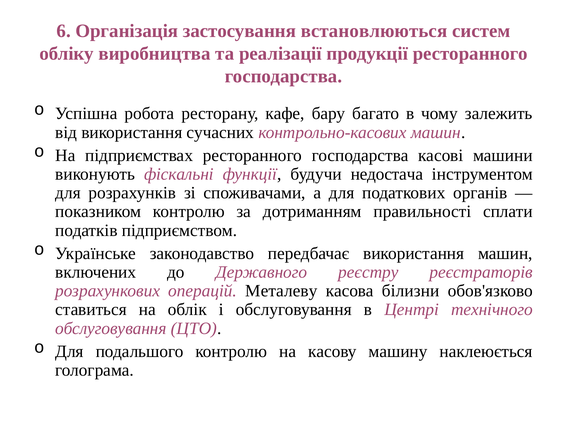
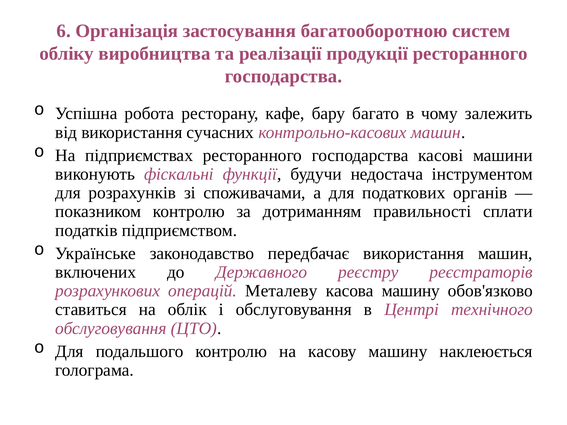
встановлюються: встановлюються -> багатооборотною (374, 31)
касова білизни: білизни -> машину (411, 291)
